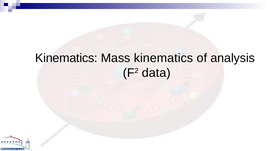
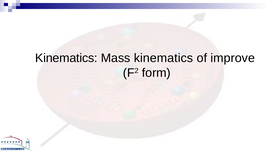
analysis: analysis -> improve (233, 58)
data: data -> form (156, 73)
